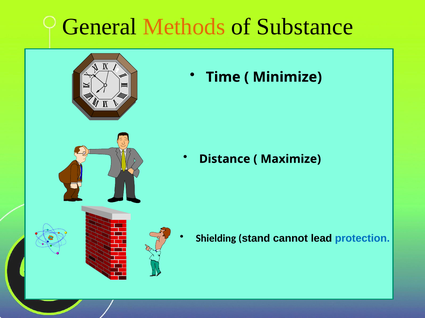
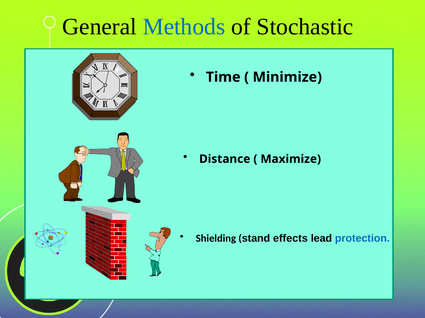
Methods colour: orange -> blue (184, 27)
Substance: Substance -> Stochastic (305, 27)
cannot: cannot -> effects (290, 239)
